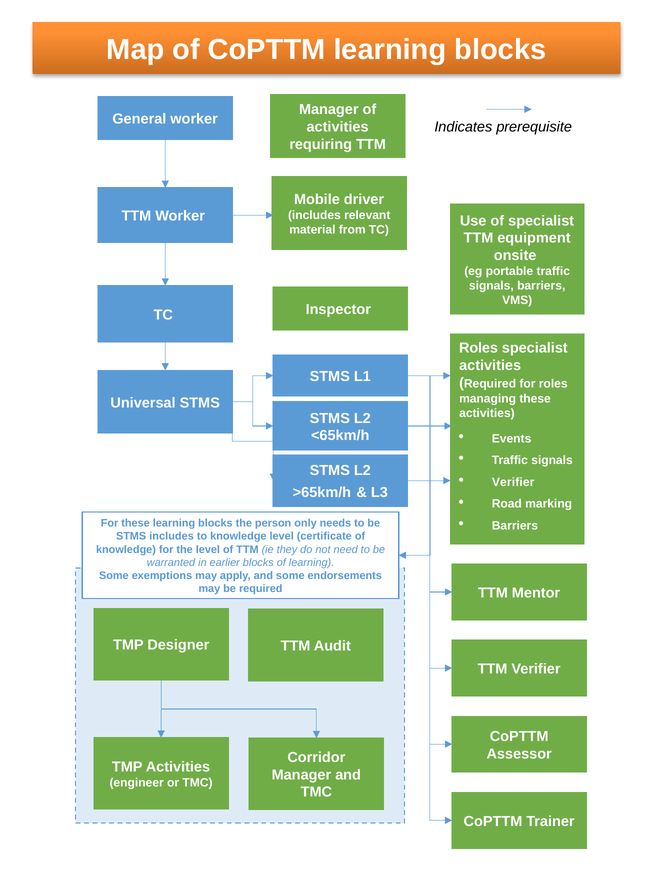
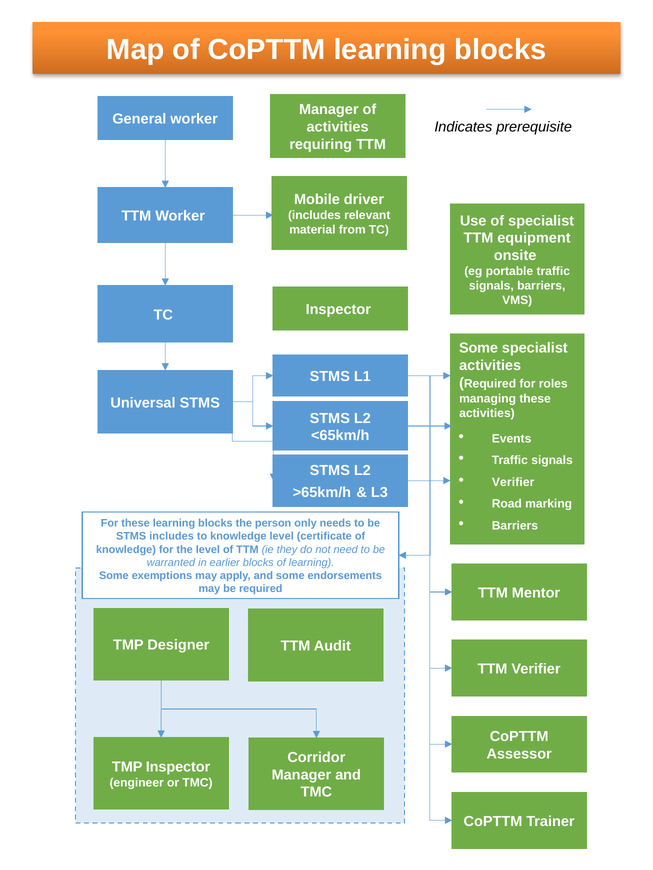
Roles: Roles -> Some (479, 348)
TMP Activities: Activities -> Inspector (178, 768)
